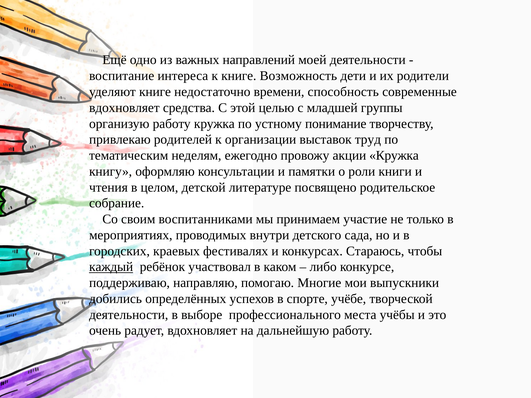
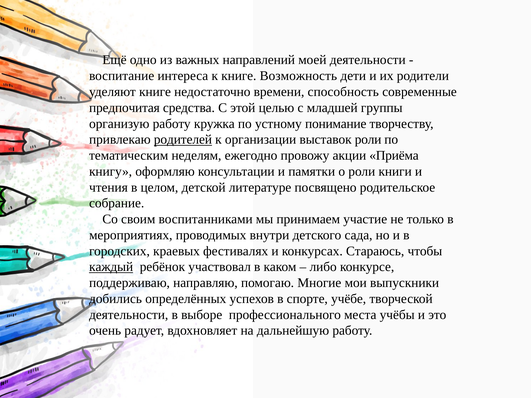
вдохновляет: вдохновляет -> предпочитая (124, 108)
родителей underline: none -> present (183, 140)
выставок труд: труд -> роли (368, 140)
акции Кружка: Кружка -> Приёма (394, 156)
